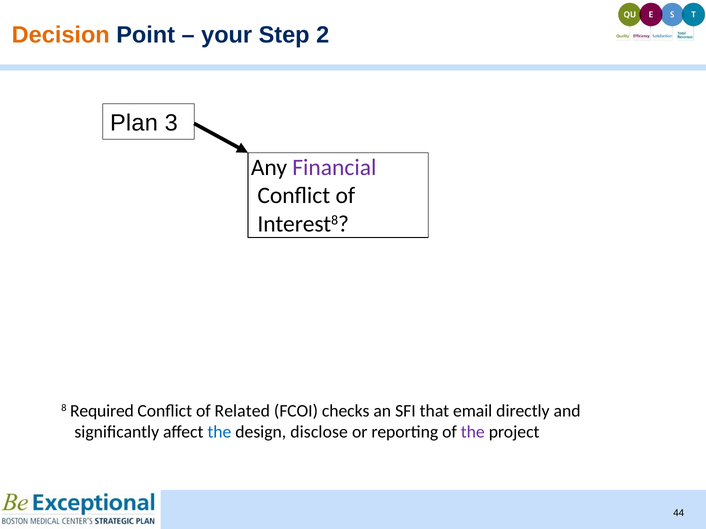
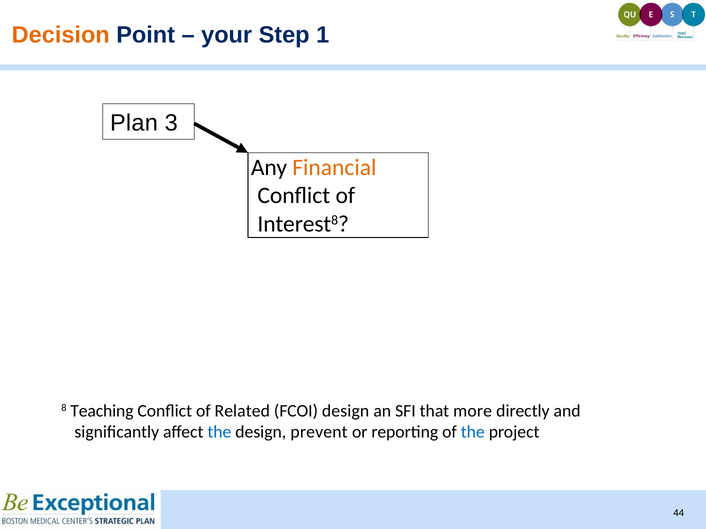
2: 2 -> 1 (323, 35)
Financial colour: purple -> orange (334, 168)
Required: Required -> Teaching (102, 411)
FCOI checks: checks -> design (346, 411)
email: email -> more (473, 411)
disclose: disclose -> prevent (319, 432)
the colour: purple -> blue (473, 432)
